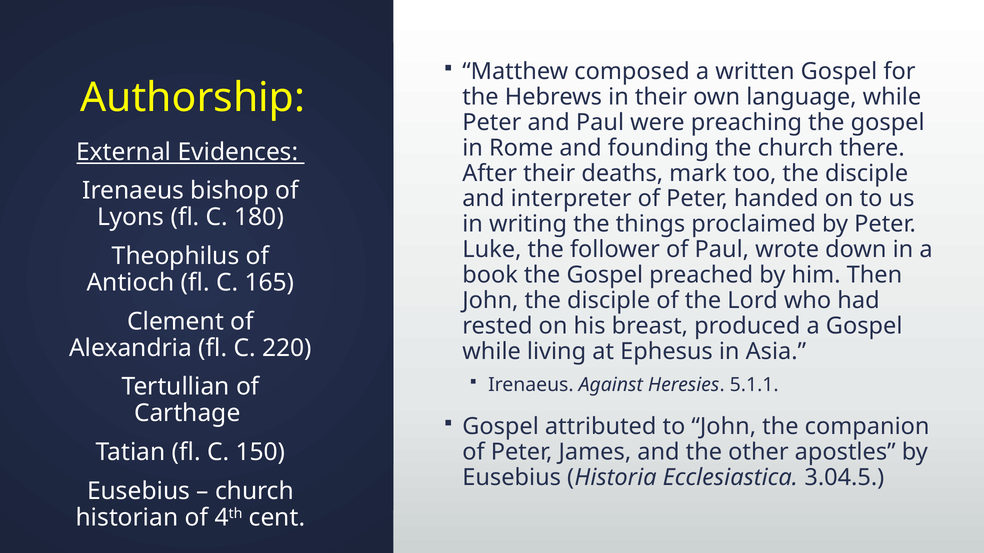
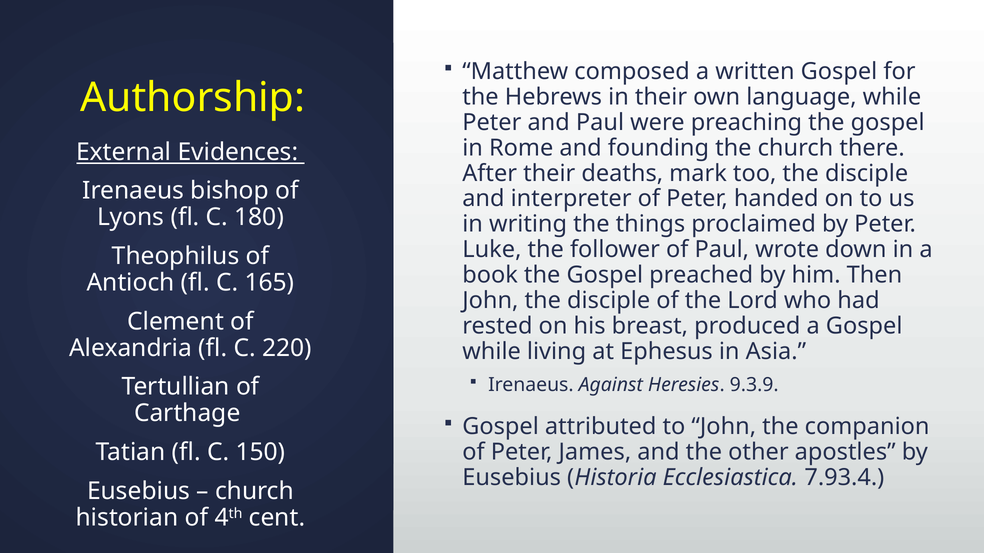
5.1.1: 5.1.1 -> 9.3.9 (754, 385)
3.04.5: 3.04.5 -> 7.93.4 (844, 478)
